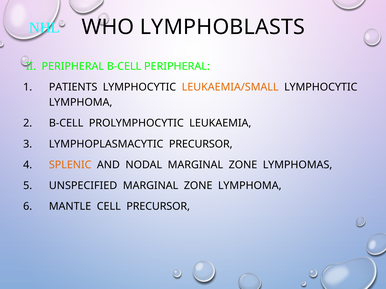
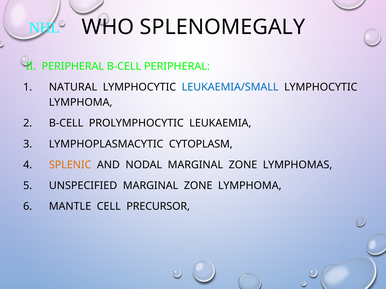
LYMPHOBLASTS: LYMPHOBLASTS -> SPLENOMEGALY (222, 27)
PATIENTS: PATIENTS -> NATURAL (73, 87)
LEUKAEMIA/SMALL colour: orange -> blue (230, 87)
LYMPHOPLASMACYTIC PRECURSOR: PRECURSOR -> CYTOPLASM (201, 144)
